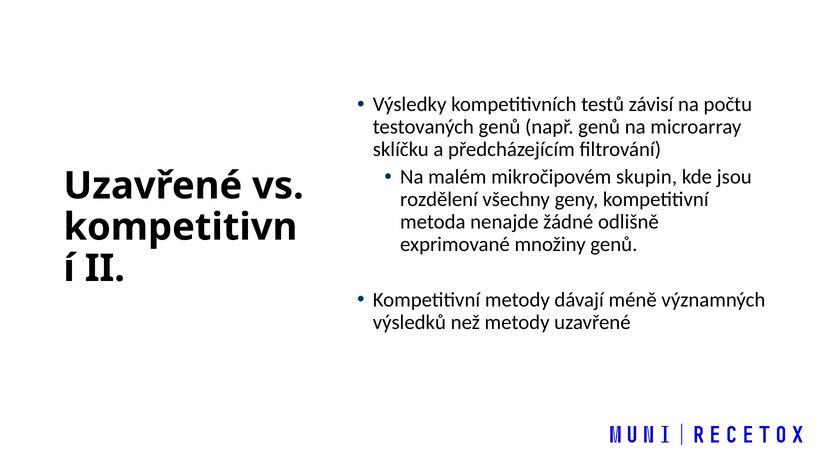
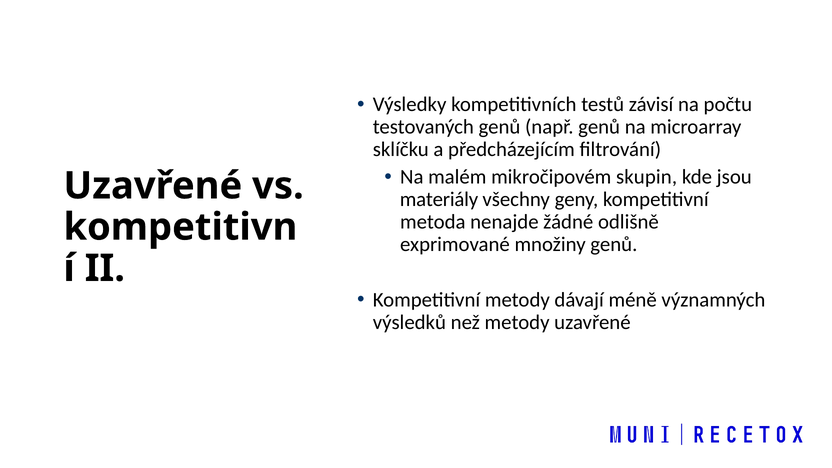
rozdělení: rozdělení -> materiály (439, 200)
